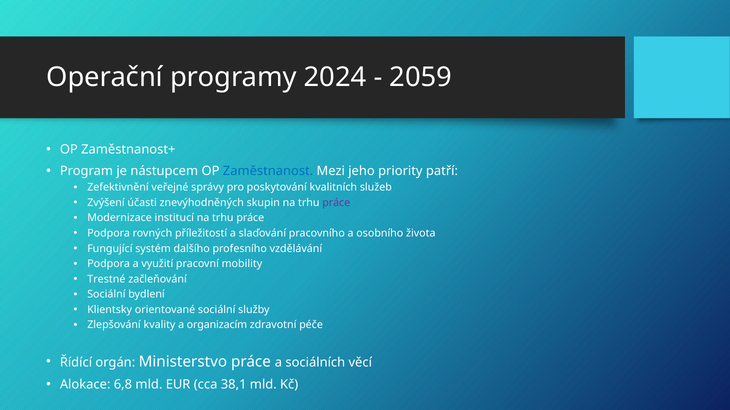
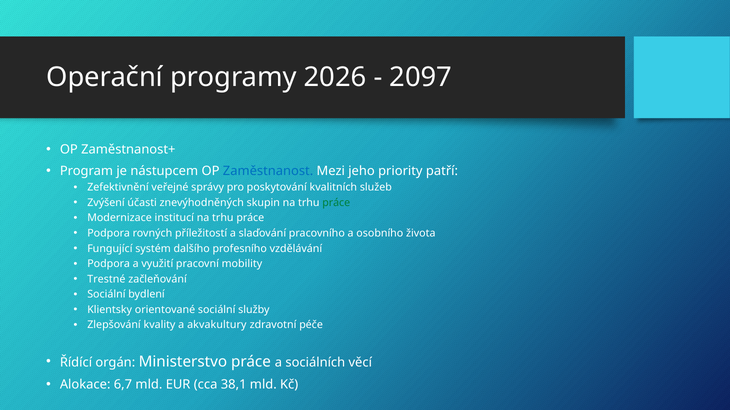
2024: 2024 -> 2026 (335, 77)
2059: 2059 -> 2097 (421, 77)
práce colour: purple -> green (336, 203)
organizacím: organizacím -> akvakultury (217, 325)
6,8: 6,8 -> 6,7 (123, 385)
